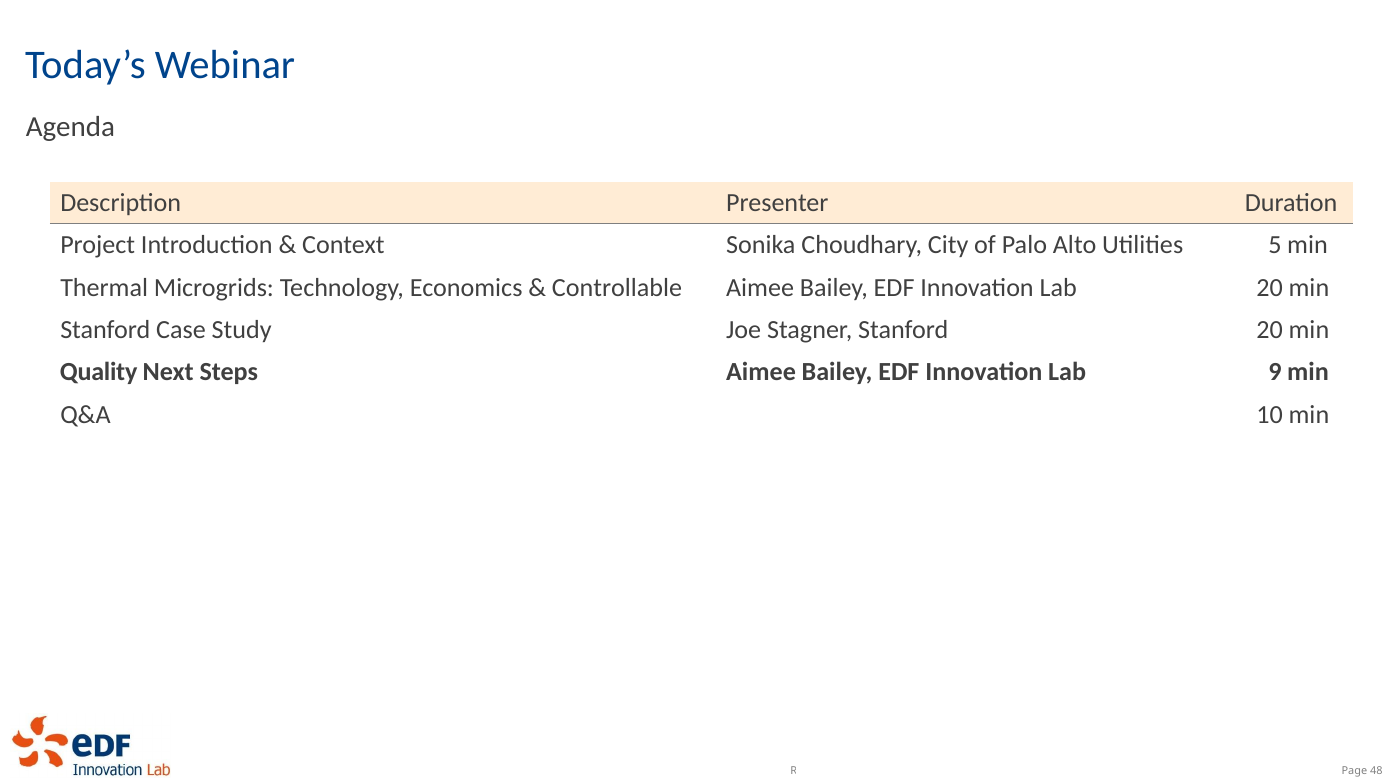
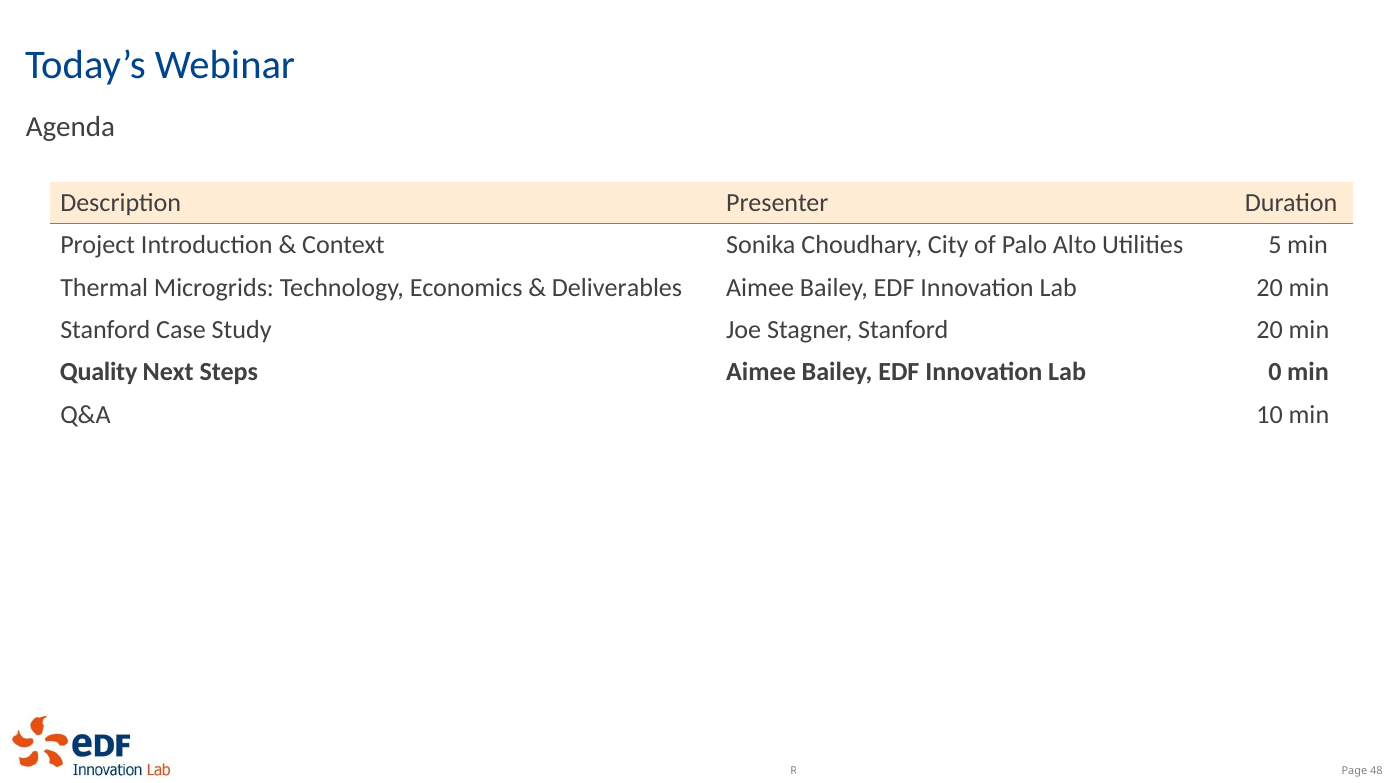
Controllable: Controllable -> Deliverables (617, 288)
9: 9 -> 0 (1275, 373)
